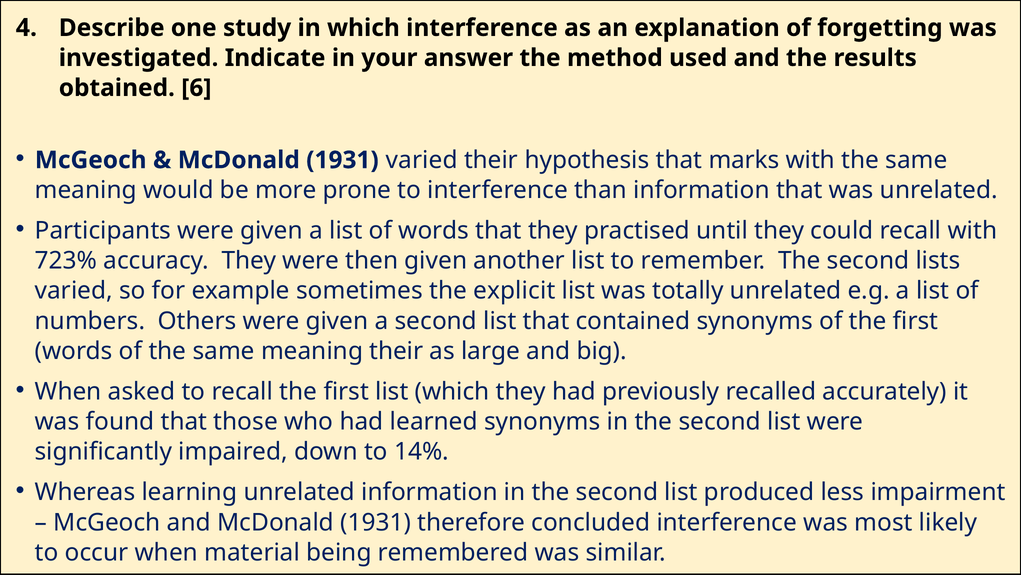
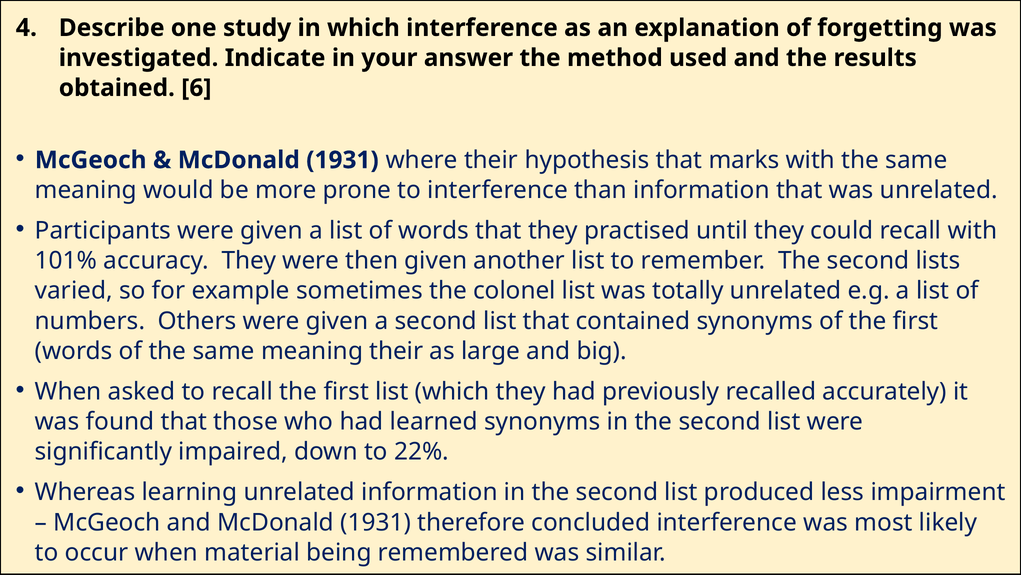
1931 varied: varied -> where (422, 160)
723%: 723% -> 101% (66, 261)
explicit: explicit -> colonel (514, 291)
14%: 14% -> 22% (422, 451)
